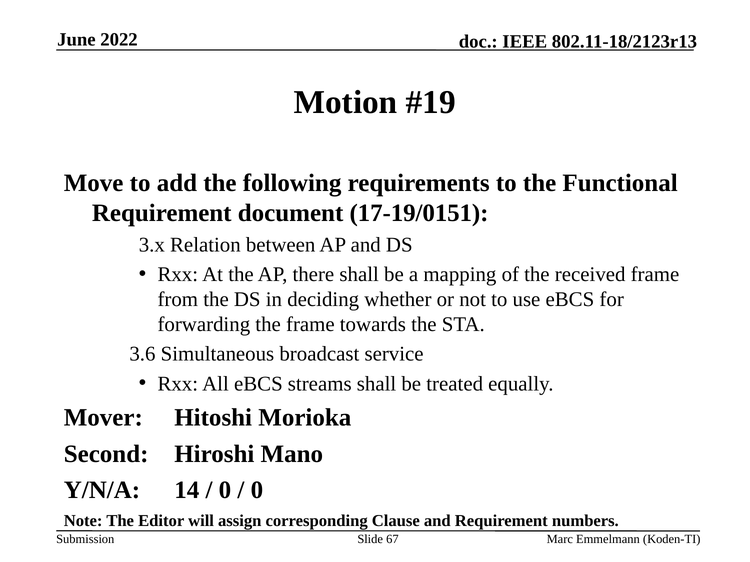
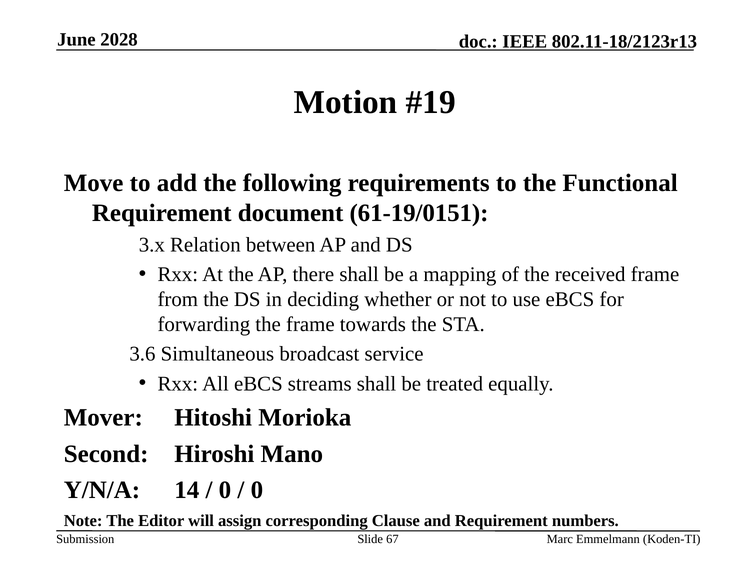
2022: 2022 -> 2028 (119, 40)
17-19/0151: 17-19/0151 -> 61-19/0151 (419, 213)
